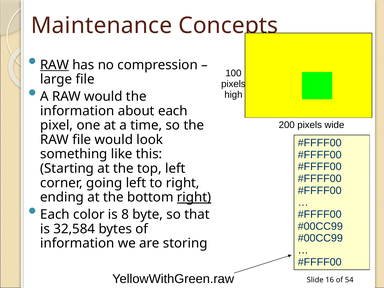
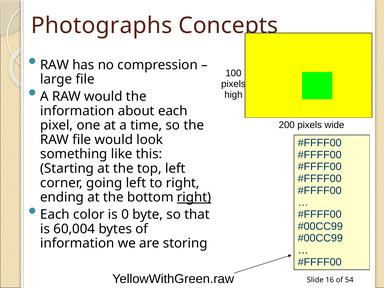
Maintenance: Maintenance -> Photographs (102, 26)
RAW underline: present -> none (55, 65)
8: 8 -> 0 (125, 215)
32,584: 32,584 -> 60,004 (74, 229)
